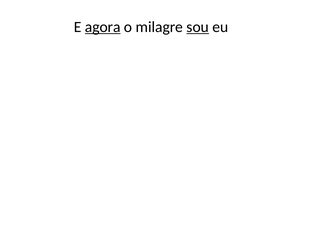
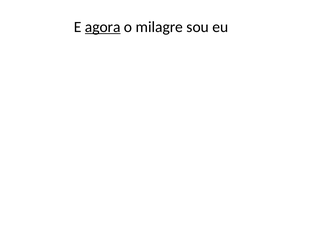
sou underline: present -> none (198, 27)
